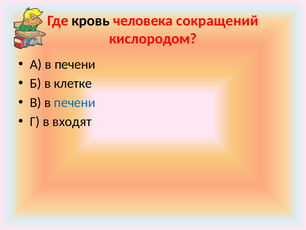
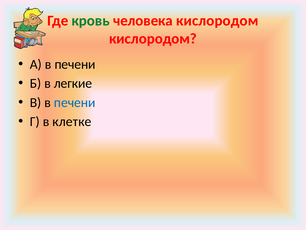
кровь colour: black -> green (91, 21)
человека сокращений: сокращений -> кислородом (217, 21)
клетке: клетке -> легкие (73, 83)
входят: входят -> клетке (72, 121)
